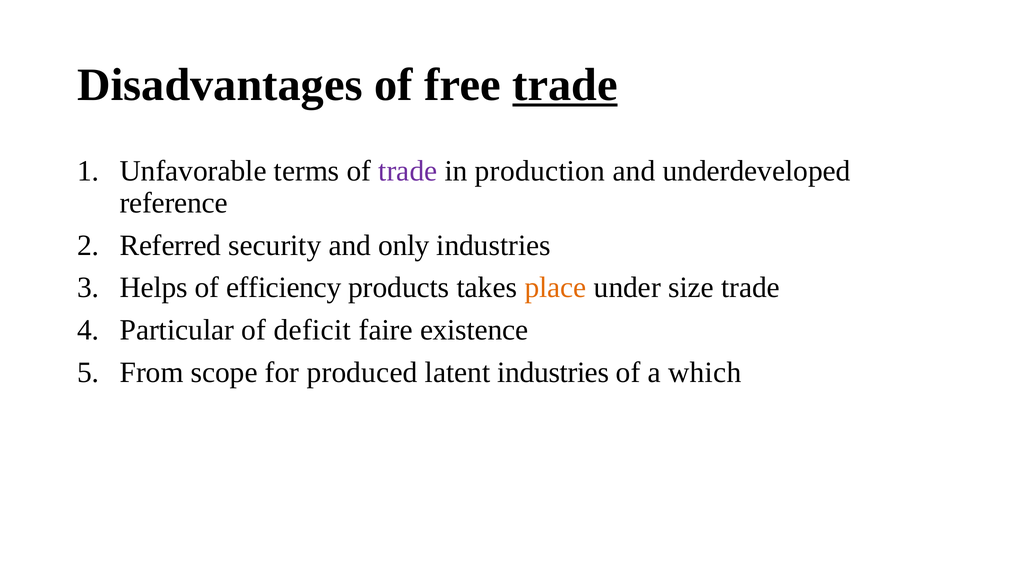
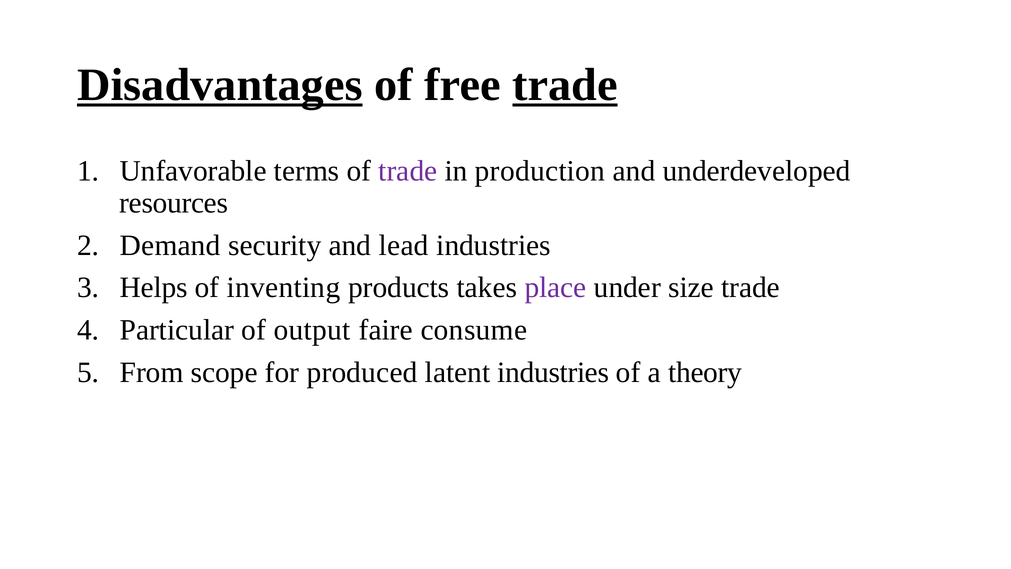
Disadvantages underline: none -> present (220, 85)
reference: reference -> resources (174, 203)
Referred: Referred -> Demand (170, 245)
only: only -> lead (404, 245)
efficiency: efficiency -> inventing (283, 288)
place colour: orange -> purple (556, 288)
deficit: deficit -> output (312, 330)
existence: existence -> consume (474, 330)
which: which -> theory (705, 372)
